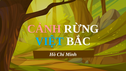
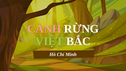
VIỆT colour: light blue -> light green (49, 41)
